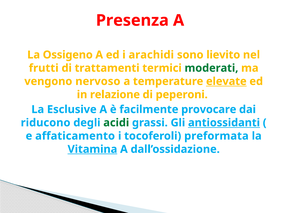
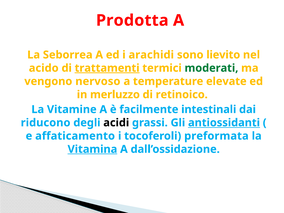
Presenza: Presenza -> Prodotta (132, 20)
Ossigeno: Ossigeno -> Seborrea (68, 55)
frutti: frutti -> acido (44, 68)
trattamenti underline: none -> present (107, 68)
elevate underline: present -> none (226, 81)
relazione: relazione -> merluzzo (115, 95)
peperoni: peperoni -> retinoico (182, 95)
Esclusive: Esclusive -> Vitamine (72, 109)
provocare: provocare -> intestinali (209, 109)
acidi colour: green -> black (116, 123)
